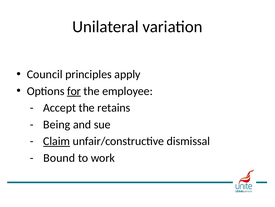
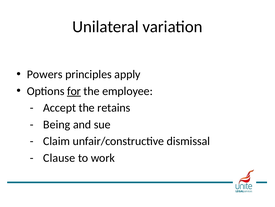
Council: Council -> Powers (45, 74)
Claim underline: present -> none (57, 141)
Bound: Bound -> Clause (59, 157)
